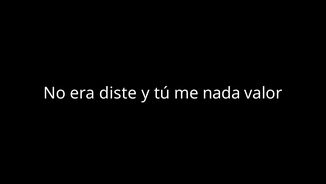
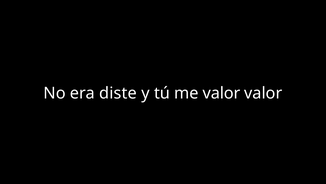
me nada: nada -> valor (221, 93)
